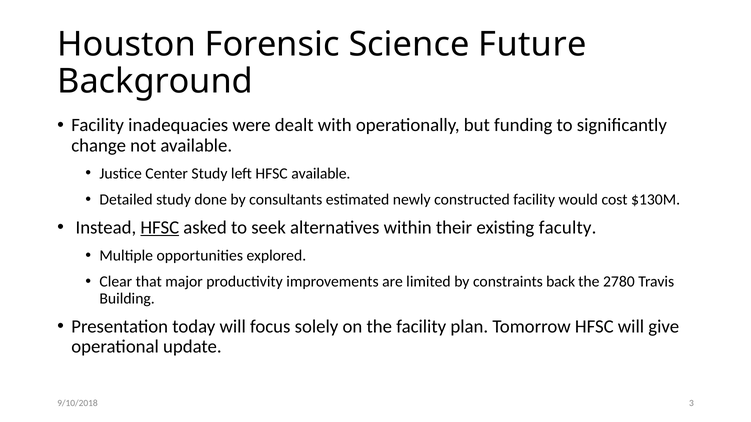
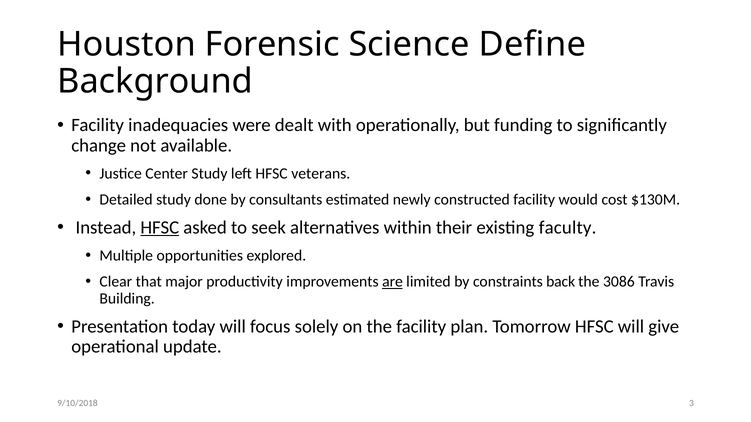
Future: Future -> Define (532, 45)
HFSC available: available -> veterans (321, 174)
are underline: none -> present (392, 282)
2780: 2780 -> 3086 (619, 282)
